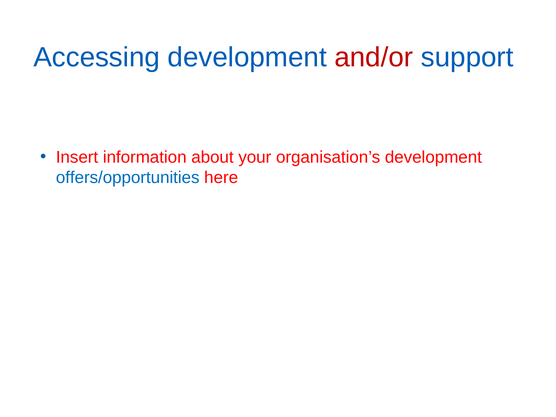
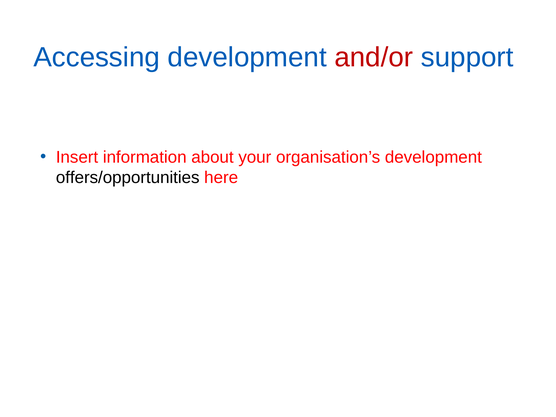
offers/opportunities colour: blue -> black (128, 178)
